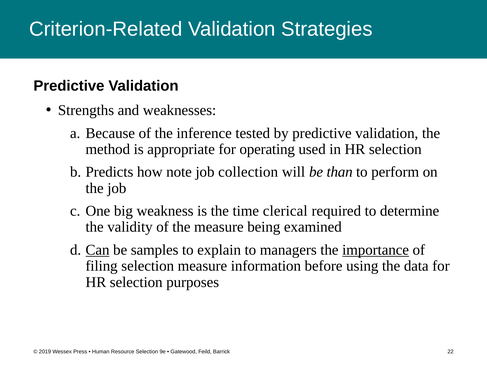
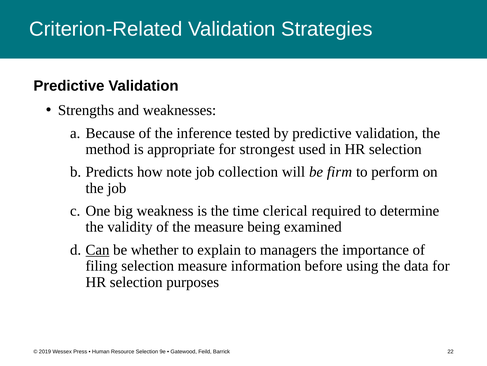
operating: operating -> strongest (267, 149)
than: than -> firm (339, 172)
samples: samples -> whether (155, 249)
importance underline: present -> none (376, 249)
